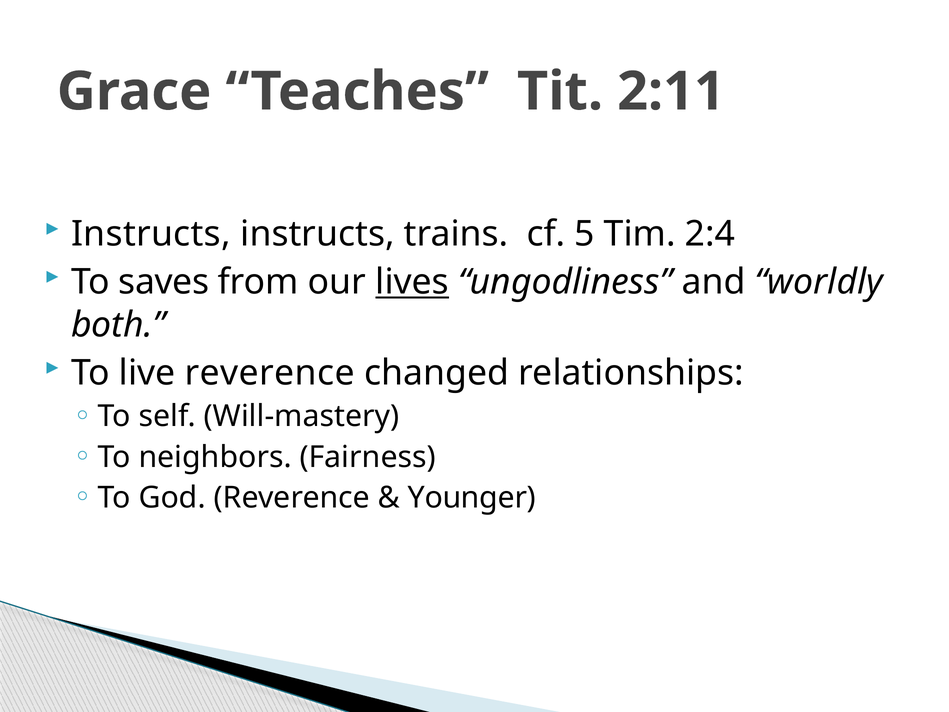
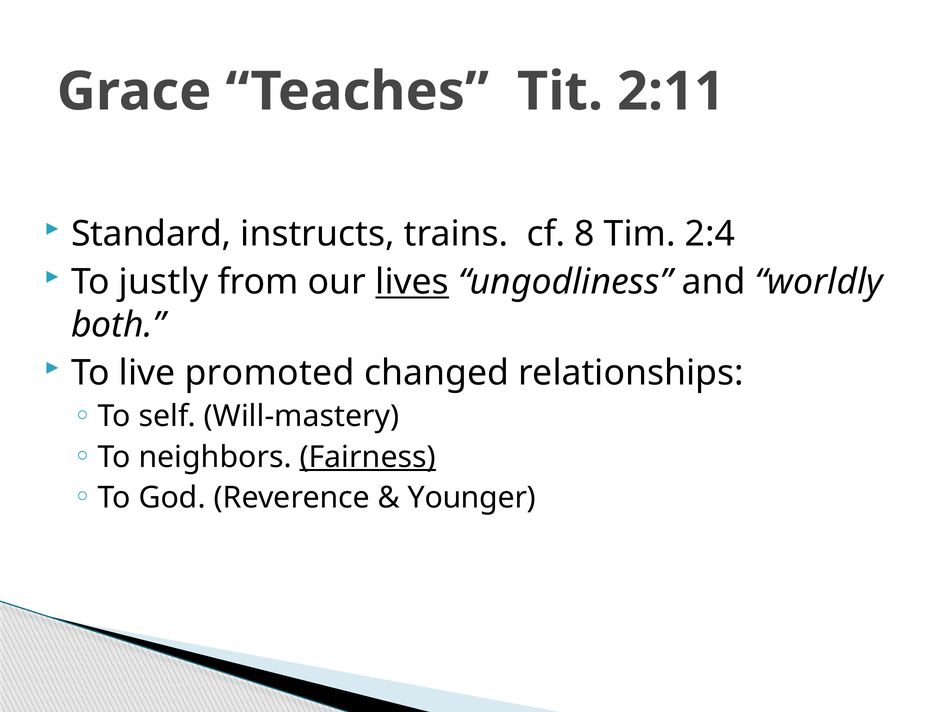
Instructs: Instructs -> Standard (151, 234)
5: 5 -> 8 (584, 234)
saves: saves -> justly (164, 282)
live reverence: reverence -> promoted (270, 373)
Fairness underline: none -> present (368, 457)
